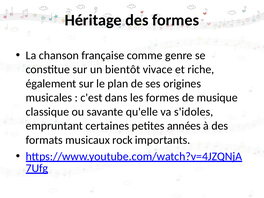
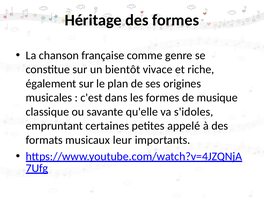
années: années -> appelé (184, 126)
rock: rock -> leur (122, 140)
